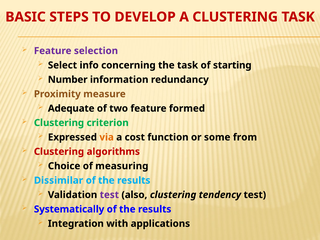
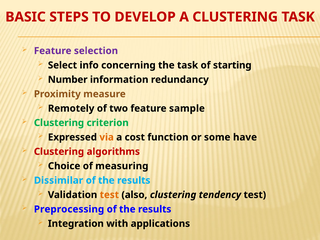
Adequate: Adequate -> Remotely (71, 108)
formed: formed -> sample (187, 108)
from: from -> have (245, 137)
test colour: purple -> orange (109, 195)
Systematically: Systematically -> Preprocessing (69, 209)
